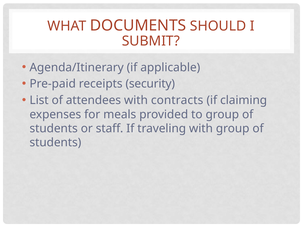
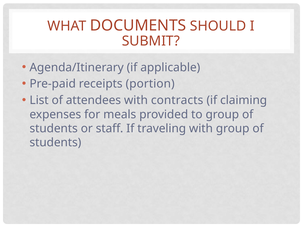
security: security -> portion (150, 84)
